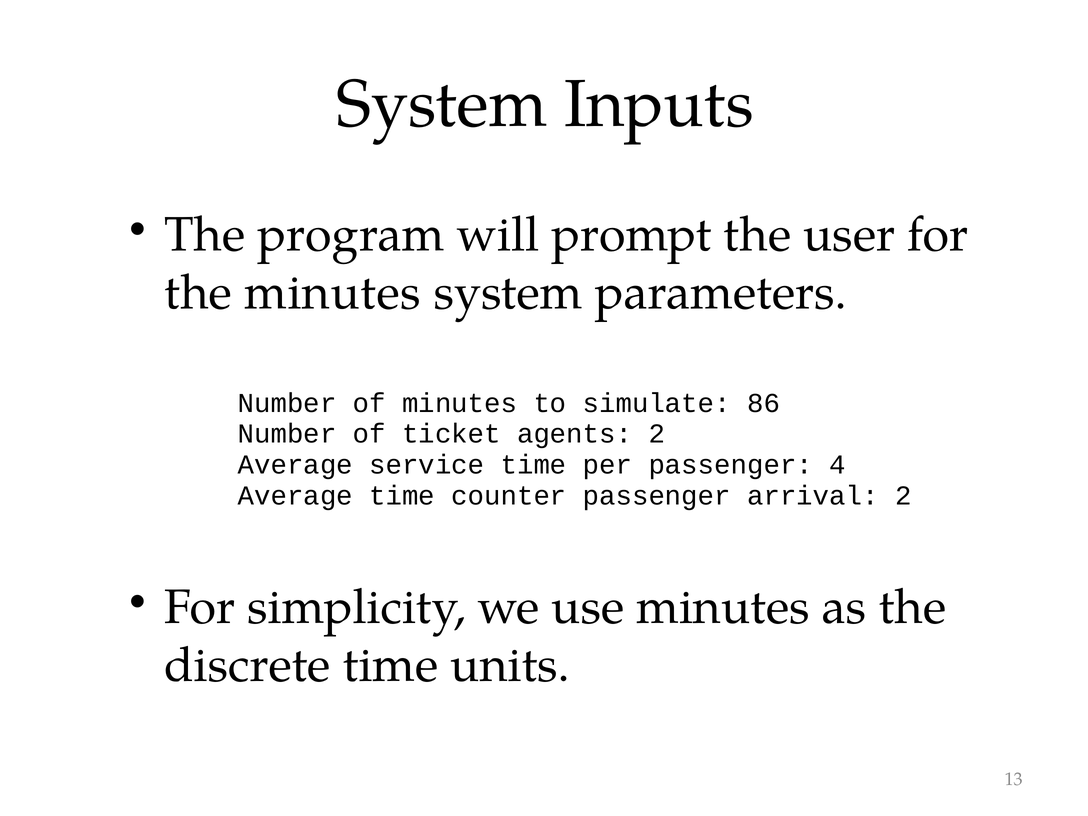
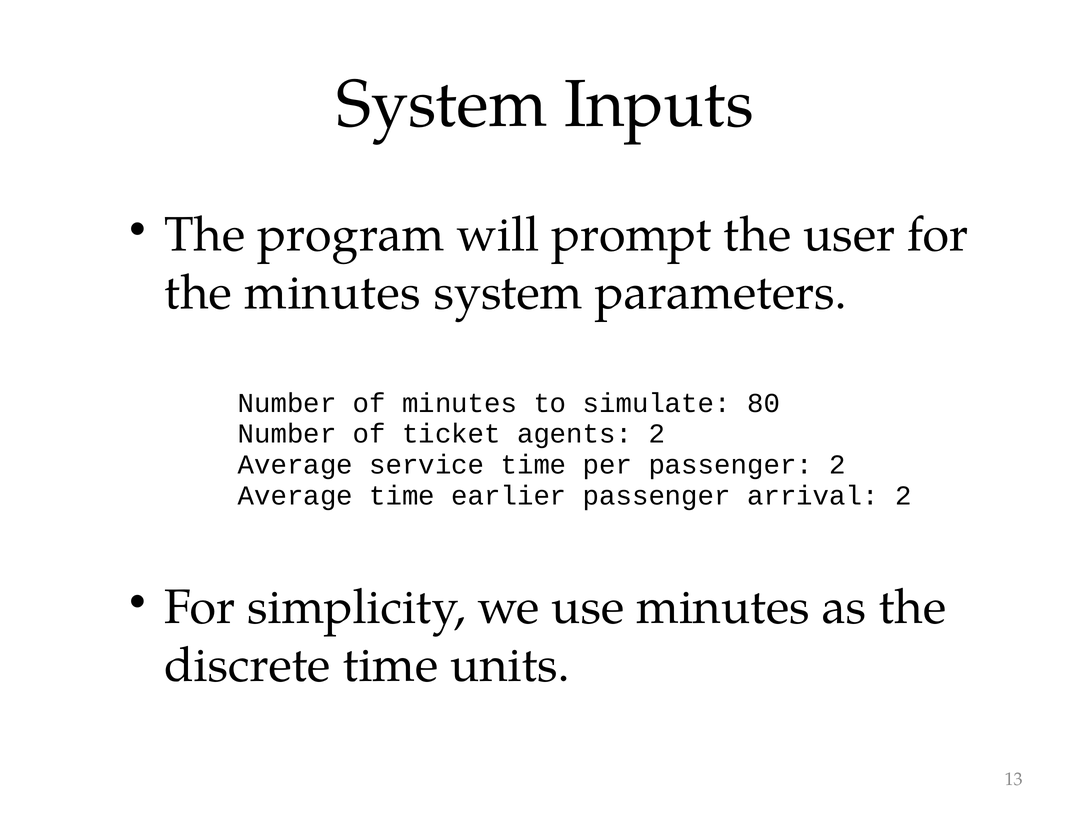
86: 86 -> 80 (764, 403)
passenger 4: 4 -> 2 (838, 465)
counter: counter -> earlier (509, 496)
